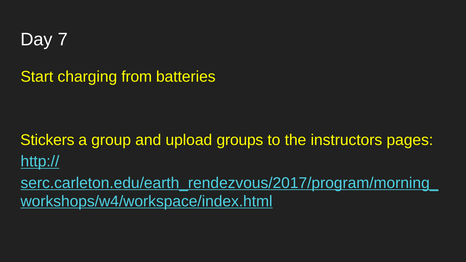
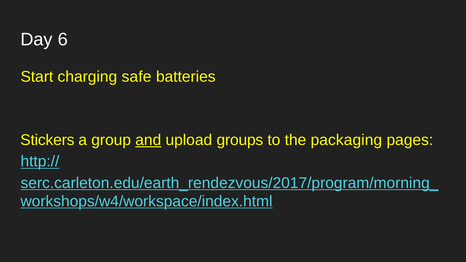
7: 7 -> 6 (63, 39)
from: from -> safe (137, 77)
and underline: none -> present (148, 140)
instructors: instructors -> packaging (346, 140)
